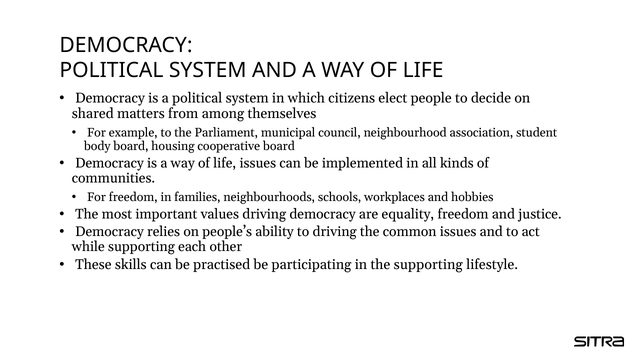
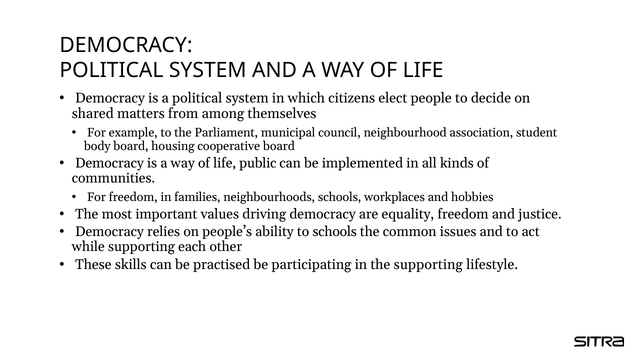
life issues: issues -> public (258, 163)
to driving: driving -> schools (335, 232)
